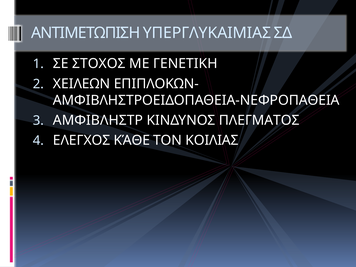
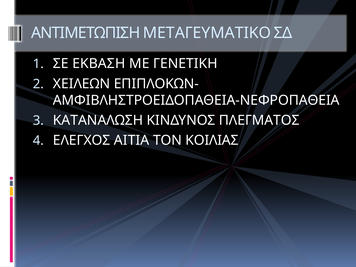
ΥΠΕΡΓΛΥΚΑΙΜΙΑΣ: ΥΠΕΡΓΛΥΚΑΙΜΙΑΣ -> ΜΕΤΑΓΕΥΜΑΤΙΚΟ (207, 33)
ΣΤΟΧΟΣ: ΣΤΟΧΟΣ -> ΕΚΒΑΣΗ (99, 64)
ΑΜΦΙΒΛΗΣΤΡ: ΑΜΦΙΒΛΗΣΤΡ -> ΚΑΤΑΝΑΛΩΣΗ (98, 120)
ΚΆΘΕ: ΚΆΘΕ -> ΑΙΤΙΑ (132, 140)
